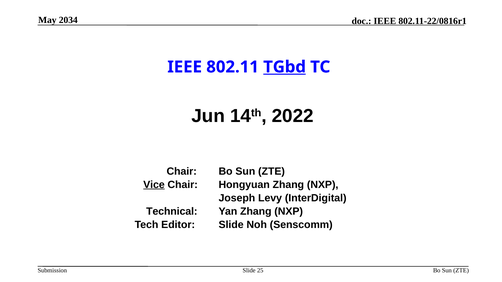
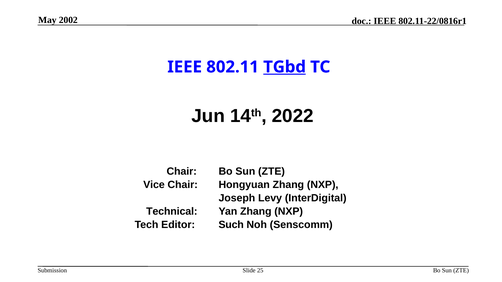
2034: 2034 -> 2002 (68, 20)
Vice underline: present -> none (154, 185)
Editor Slide: Slide -> Such (231, 225)
